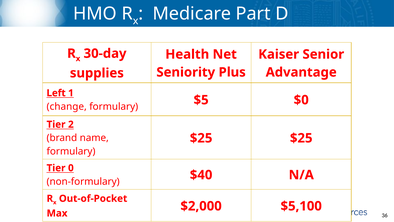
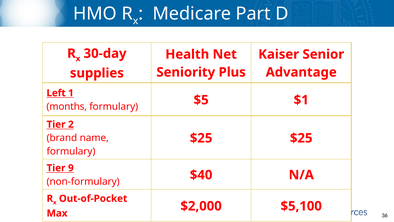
change: change -> months (67, 106)
$0: $0 -> $1 (301, 100)
0: 0 -> 9 (71, 168)
